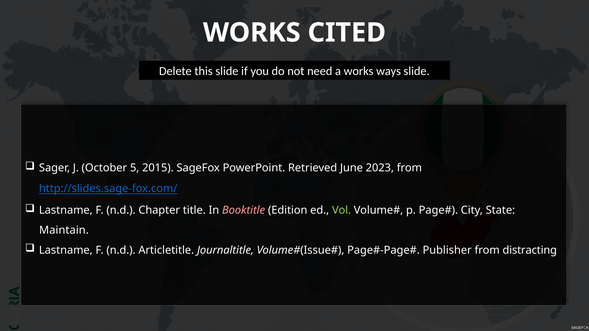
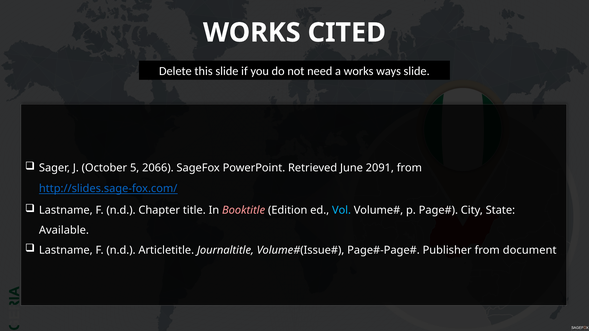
2015: 2015 -> 2066 (158, 168)
2023: 2023 -> 2091 (380, 168)
Vol colour: light green -> light blue (342, 211)
Maintain: Maintain -> Available (64, 230)
distracting: distracting -> document (530, 250)
